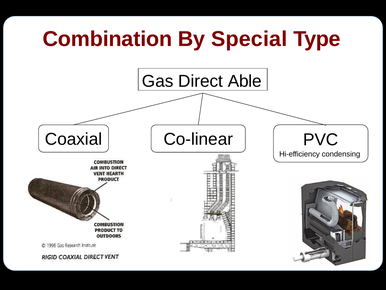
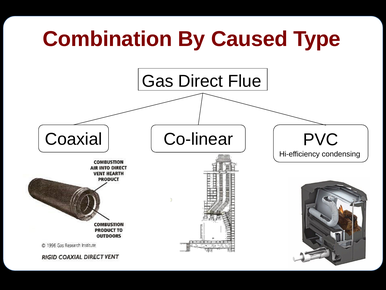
Special: Special -> Caused (249, 39)
Able: Able -> Flue (245, 81)
